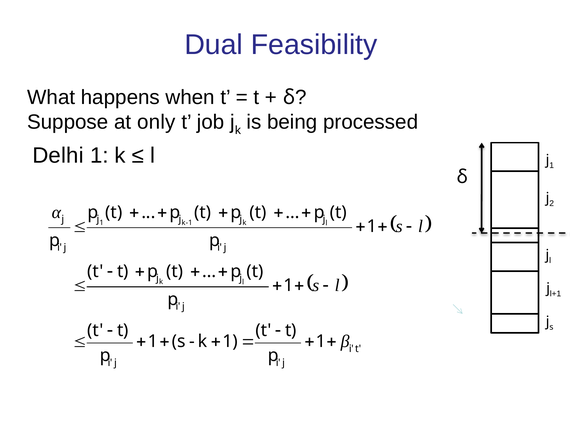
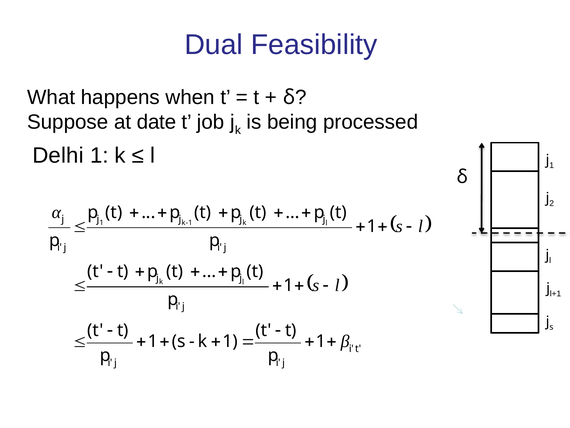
only: only -> date (157, 122)
